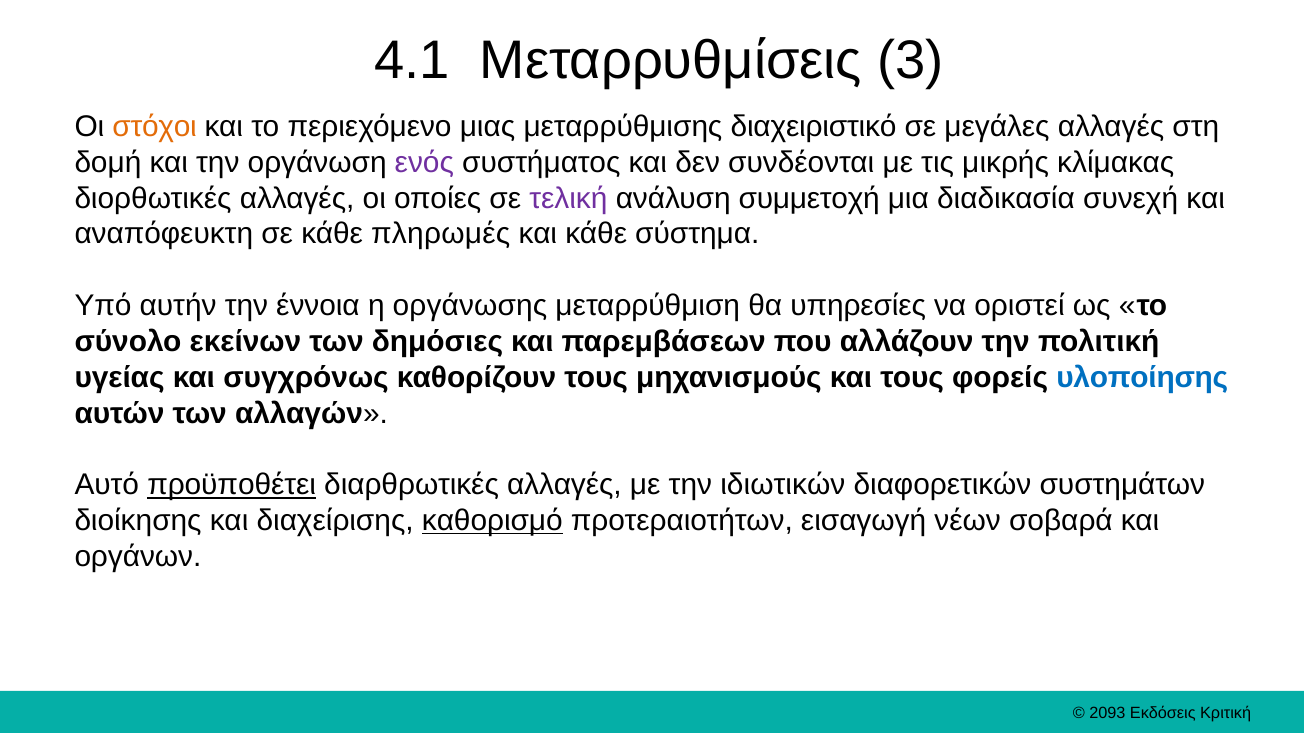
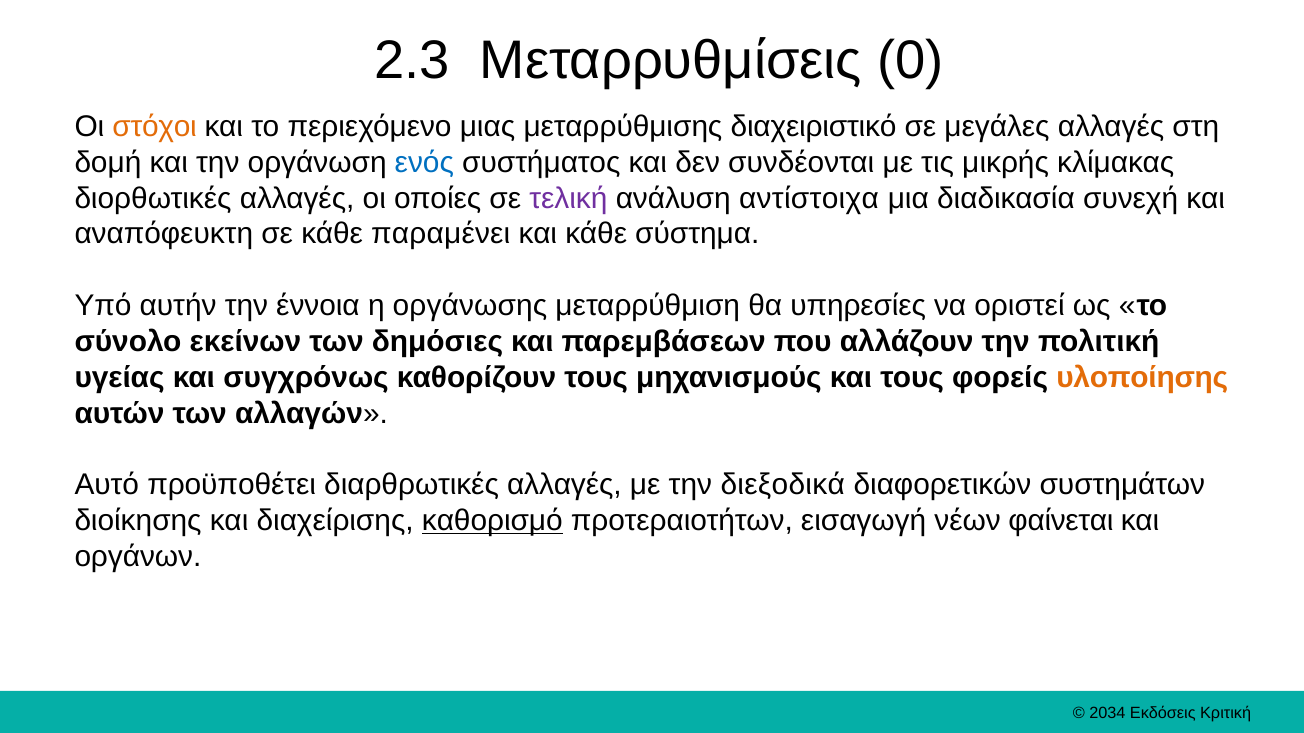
4.1: 4.1 -> 2.3 (412, 61)
3: 3 -> 0 (910, 61)
ενός colour: purple -> blue (424, 163)
συμμετοχή: συμμετοχή -> αντίστοιχα (809, 198)
πληρωμές: πληρωμές -> παραμένει (441, 234)
υλοποίησης colour: blue -> orange (1142, 378)
προϋποθέτει underline: present -> none (232, 485)
ιδιωτικών: ιδιωτικών -> διεξοδικά (783, 485)
σοβαρά: σοβαρά -> φαίνεται (1061, 521)
2093: 2093 -> 2034 (1107, 713)
